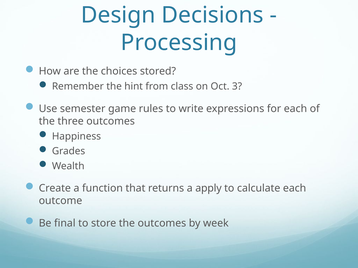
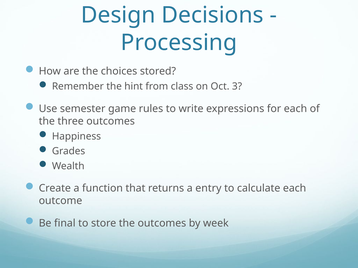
apply: apply -> entry (208, 189)
